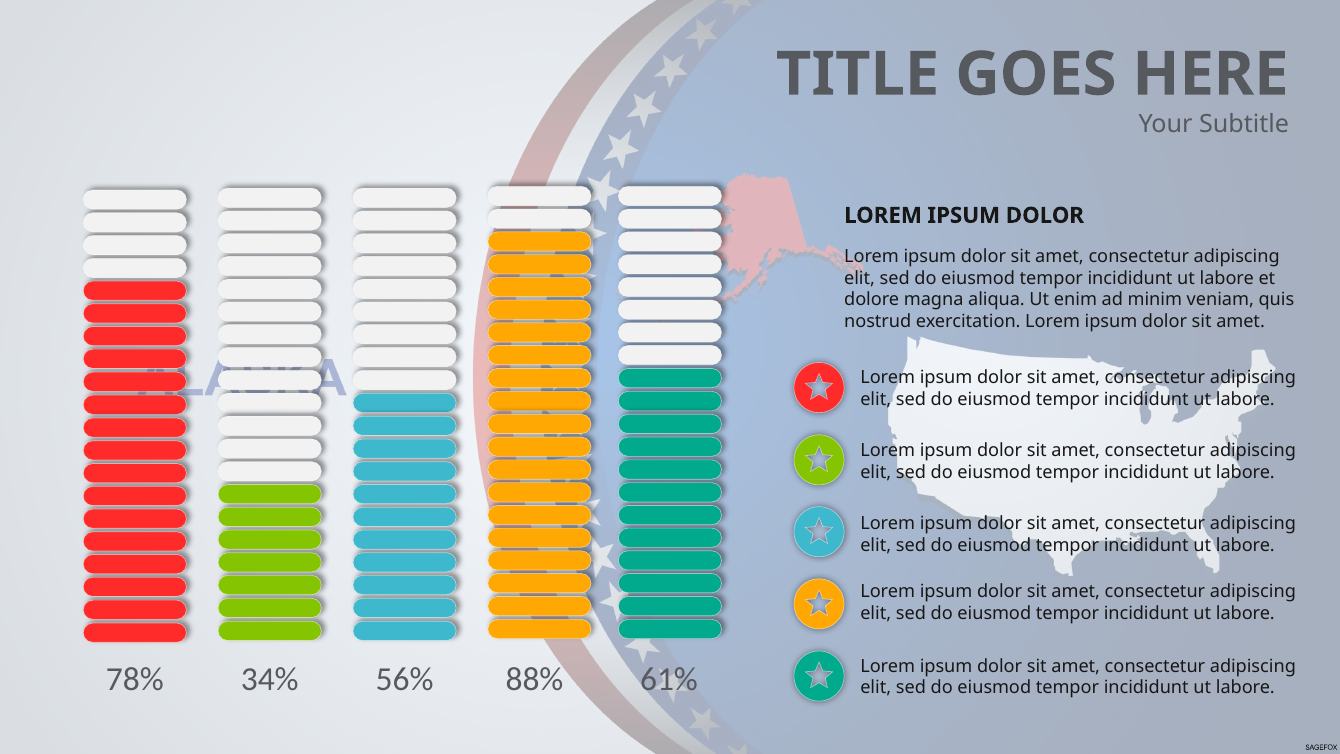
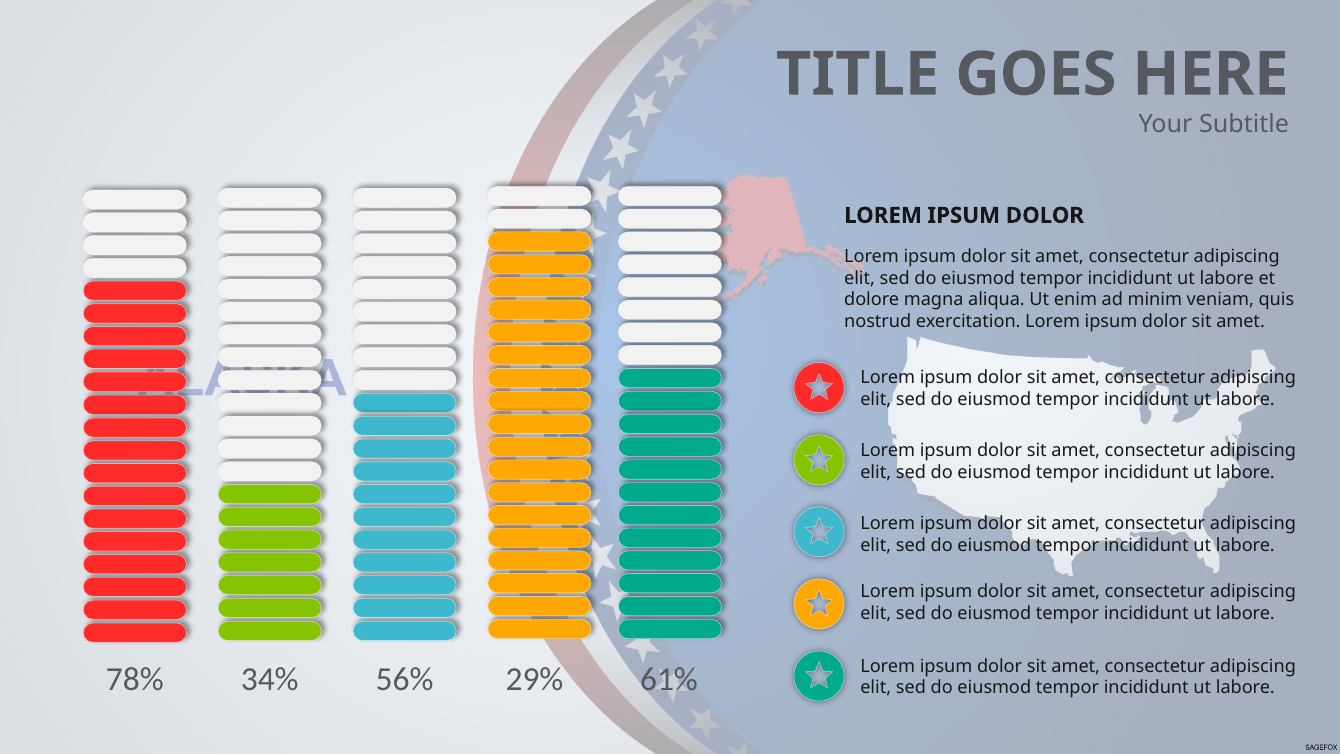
88%: 88% -> 29% (534, 679)
